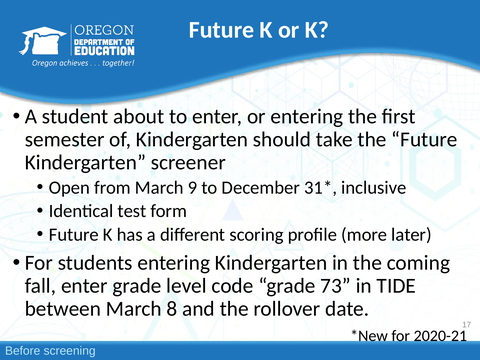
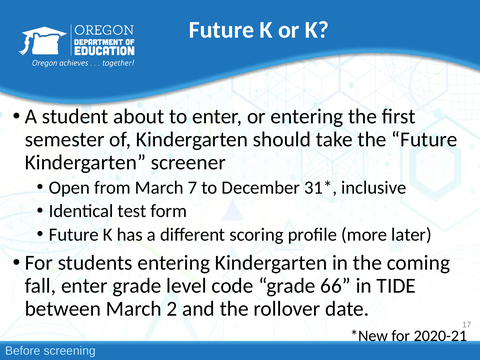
9: 9 -> 7 (193, 188)
73: 73 -> 66 (336, 286)
8: 8 -> 2 (172, 309)
